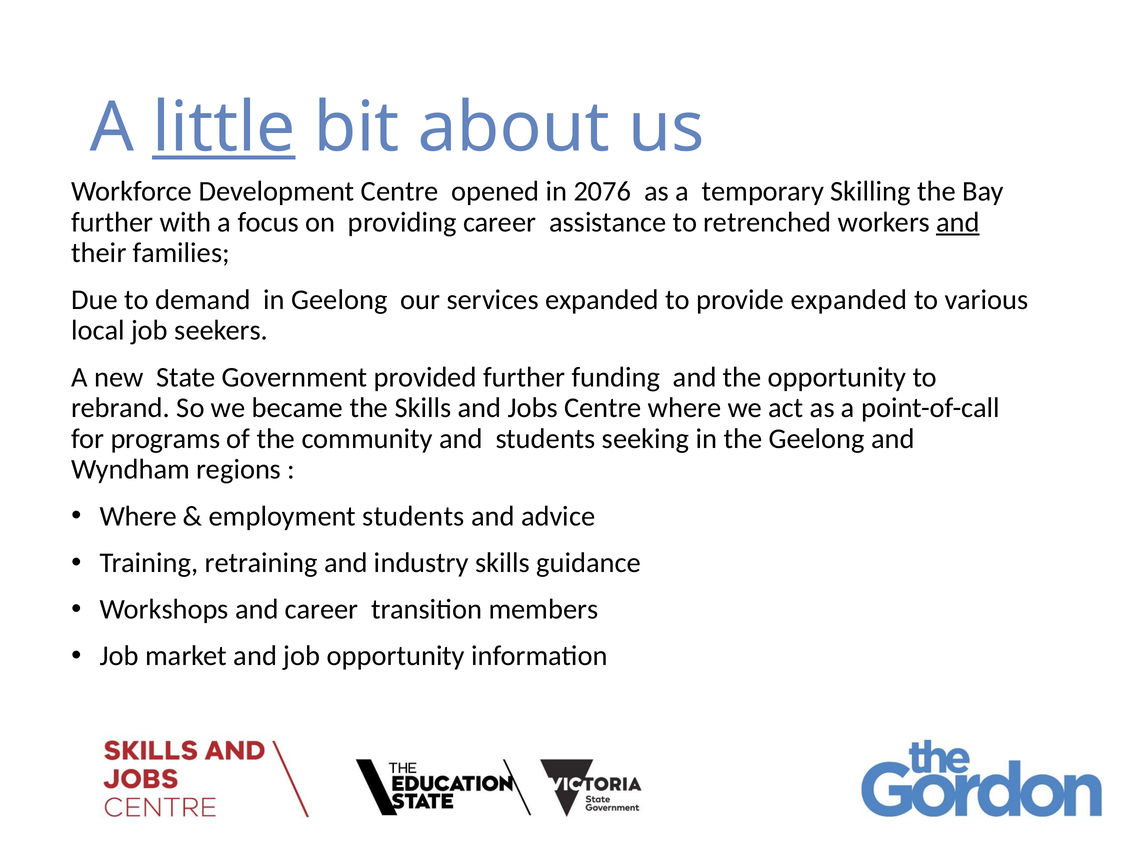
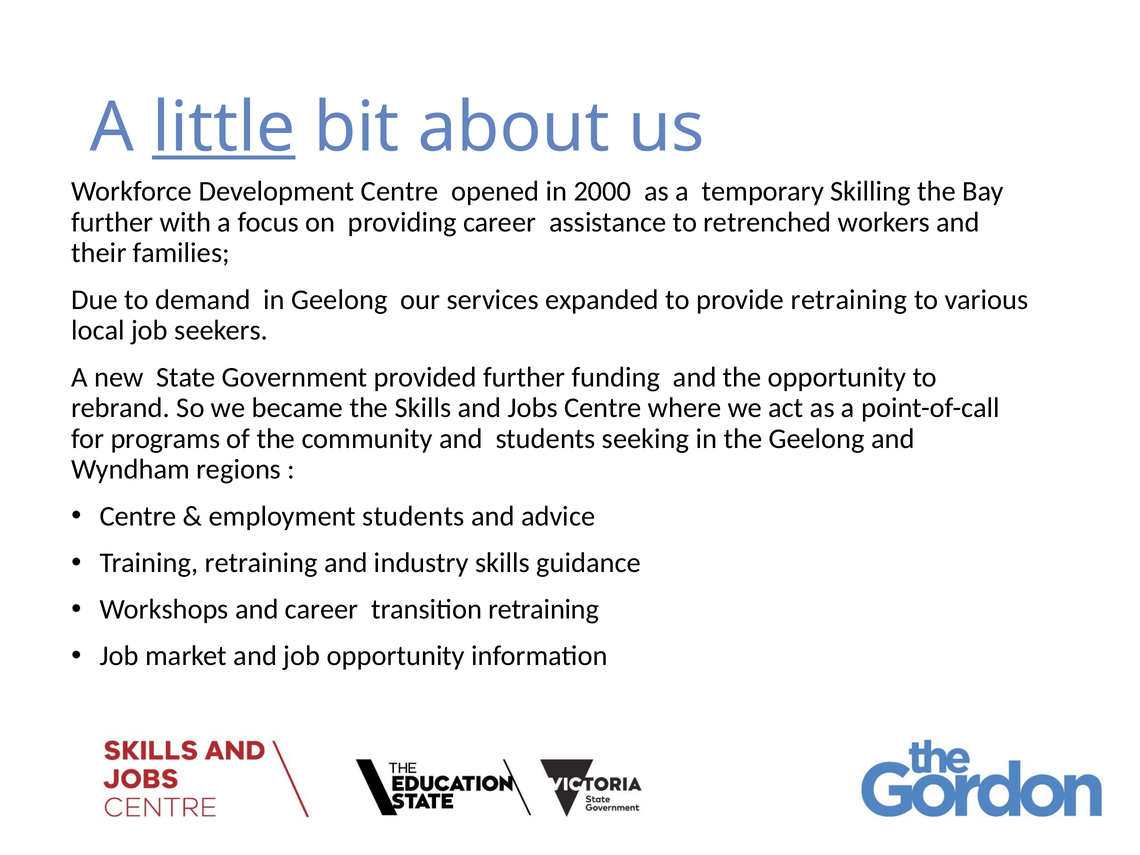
2076: 2076 -> 2000 (602, 191)
and underline: present -> none (958, 222)
provide expanded: expanded -> retraining (849, 300)
Where: Where -> Centre (138, 516)
transition members: members -> retraining (544, 609)
